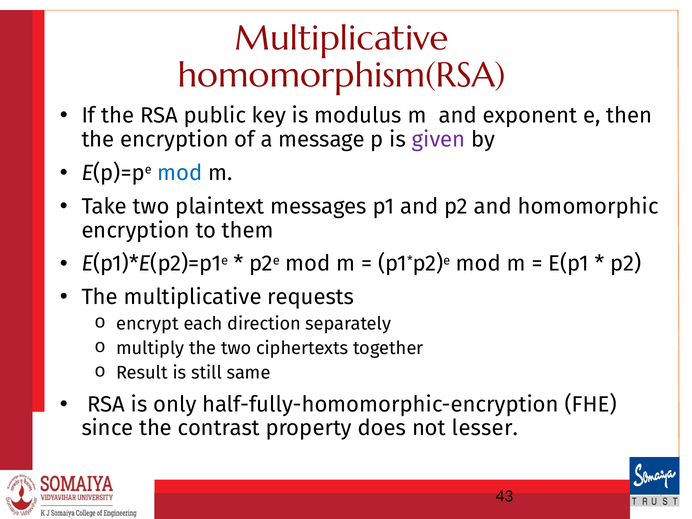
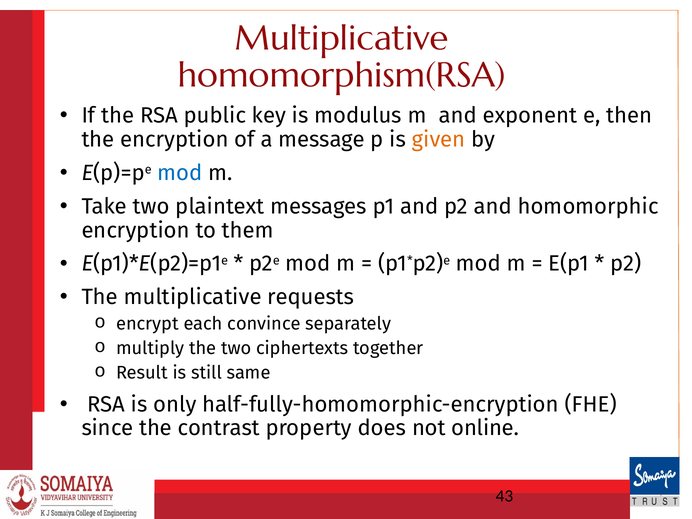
given colour: purple -> orange (439, 139)
direction: direction -> convince (264, 324)
lesser: lesser -> online (485, 428)
